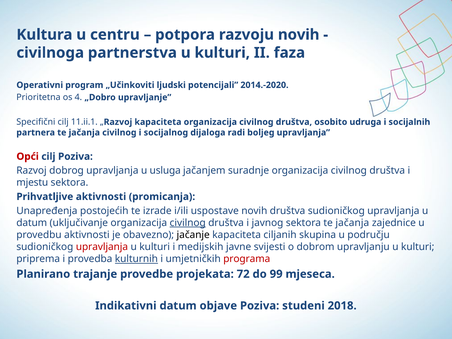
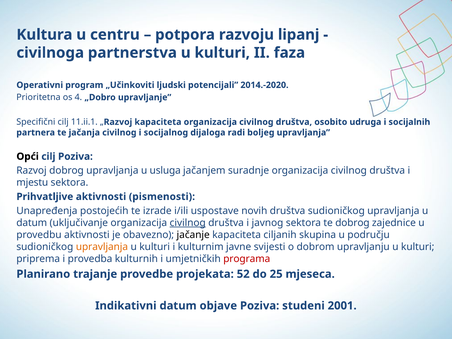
razvoju novih: novih -> lipanj (299, 35)
Opći colour: red -> black (28, 156)
promicanja: promicanja -> pismenosti (162, 197)
sektora te jačanja: jačanja -> dobrog (352, 223)
upravljanja colour: red -> orange (102, 247)
medijskih: medijskih -> kulturnim (201, 247)
kulturnih underline: present -> none (136, 259)
72: 72 -> 52 (243, 274)
99: 99 -> 25 (276, 274)
2018: 2018 -> 2001 (342, 306)
